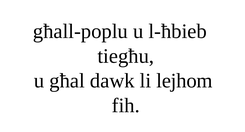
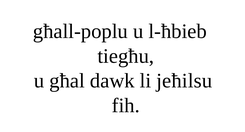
lejhom: lejhom -> jeħilsu (184, 81)
